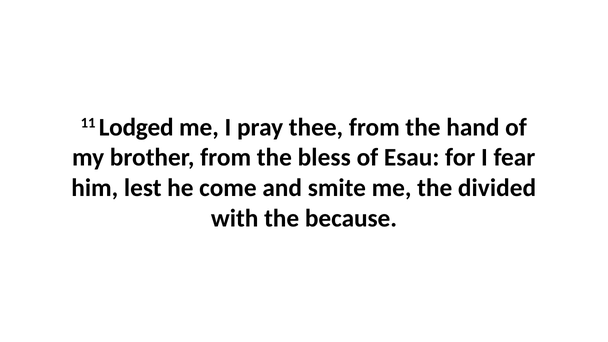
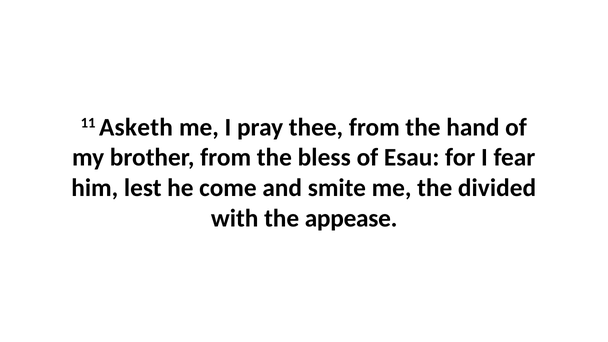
Lodged: Lodged -> Asketh (136, 127)
because: because -> appease (351, 218)
